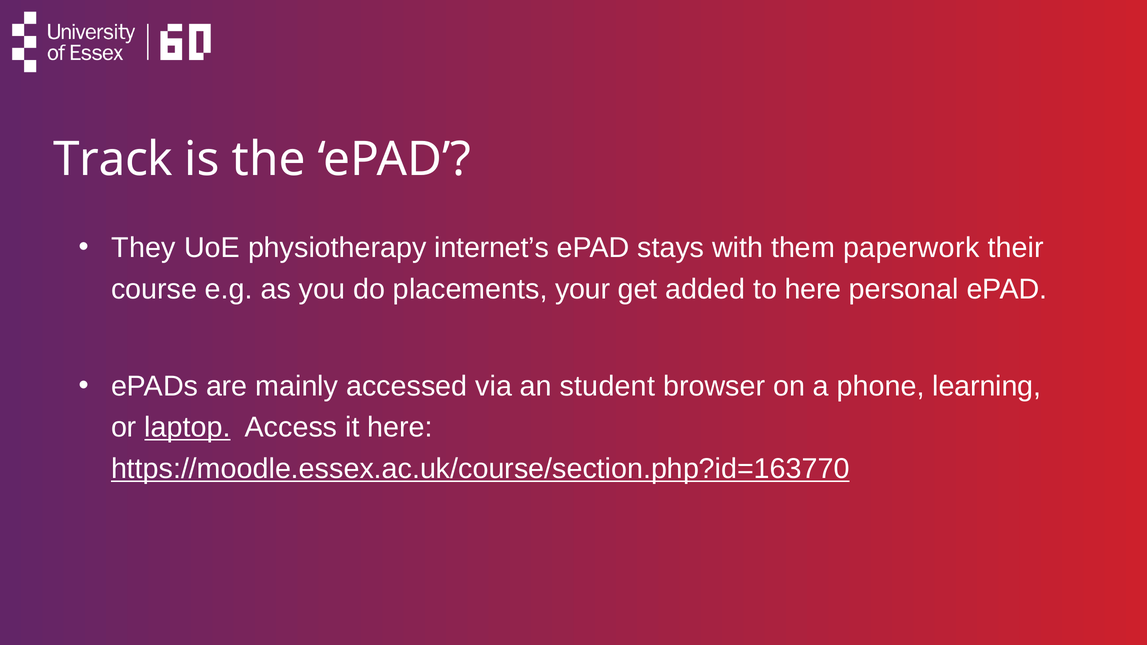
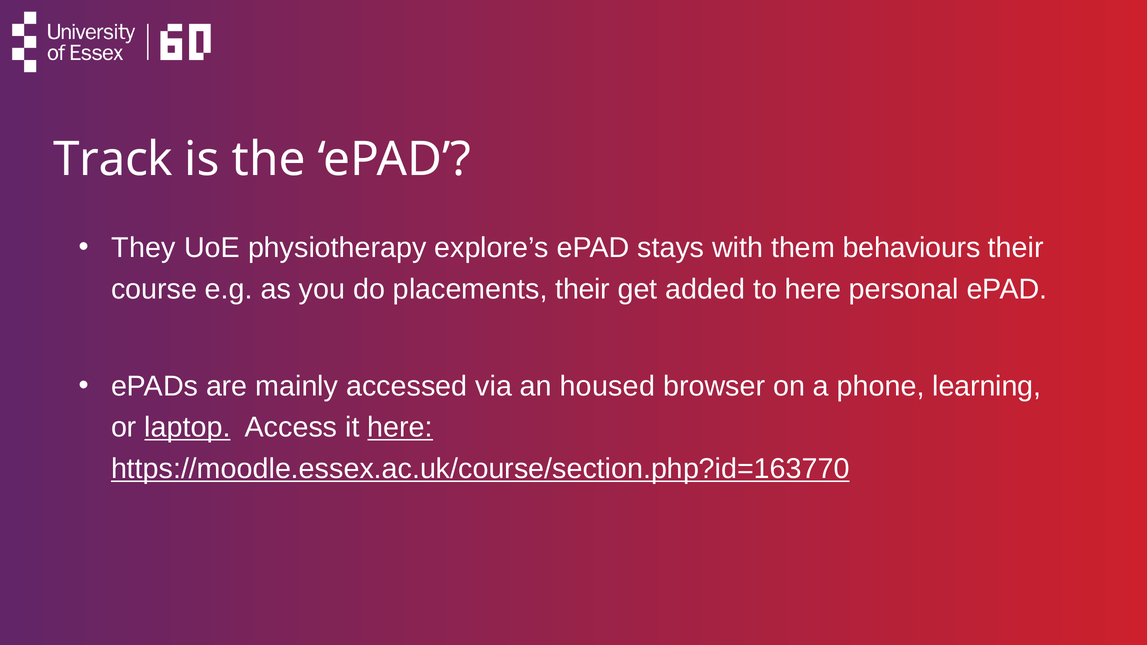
internet’s: internet’s -> explore’s (492, 248)
paperwork: paperwork -> behaviours (912, 248)
placements your: your -> their (583, 289)
student: student -> housed (607, 386)
here underline: none -> present (400, 428)
